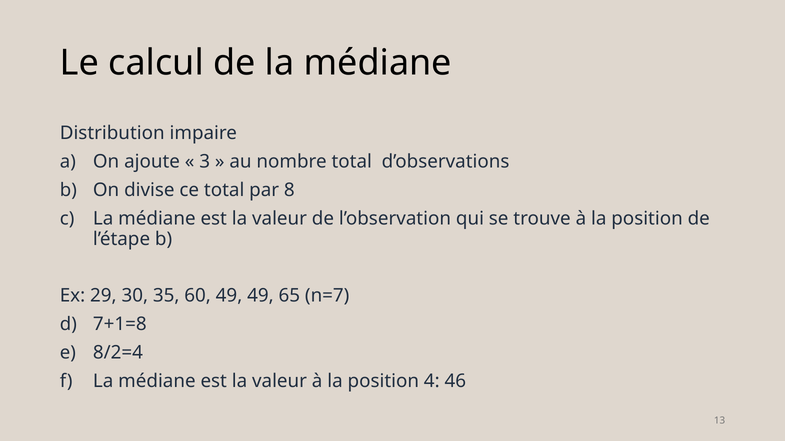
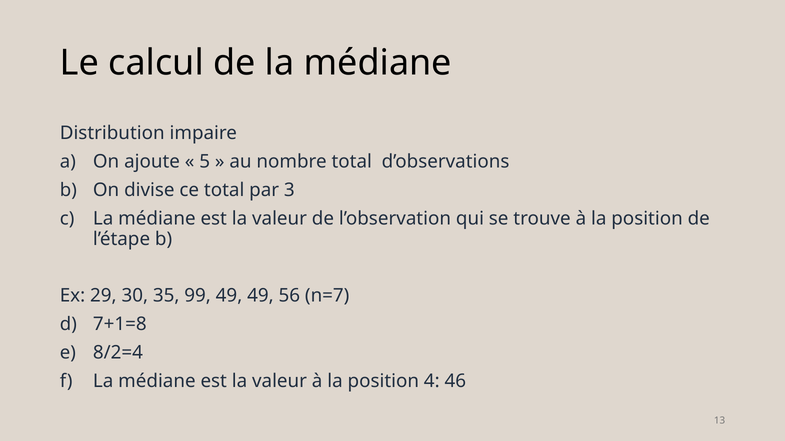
3: 3 -> 5 (205, 162)
8: 8 -> 3 (289, 190)
60: 60 -> 99 (198, 296)
65: 65 -> 56 (289, 296)
